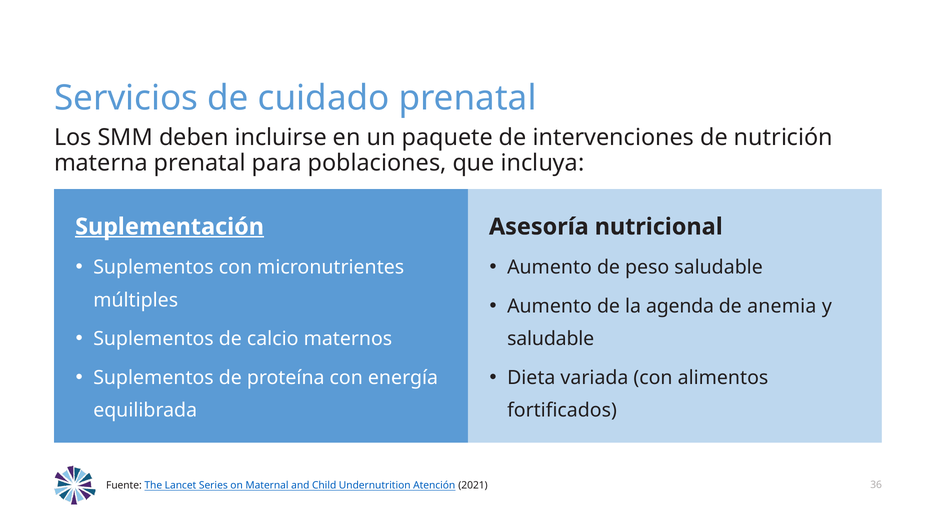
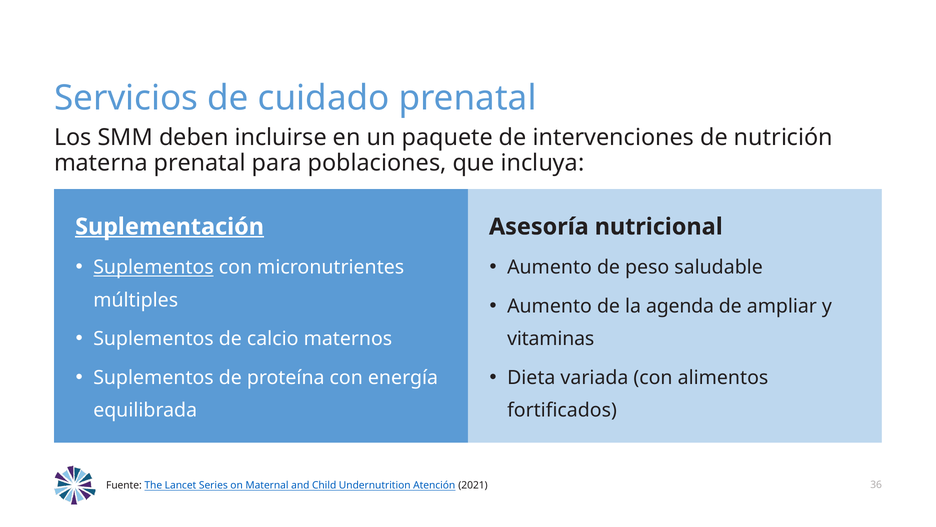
Suplementos underline: none -> present (153, 267)
anemia: anemia -> ampliar (782, 306)
saludable: saludable -> vitaminas (551, 339)
